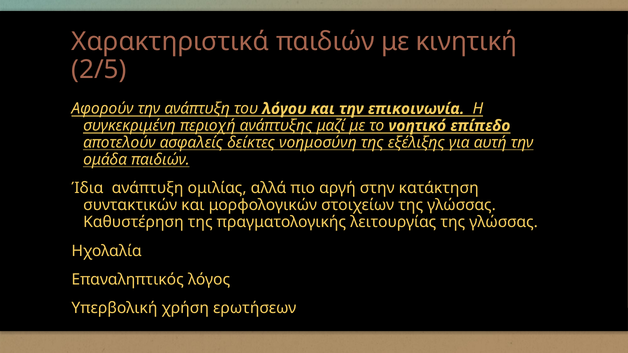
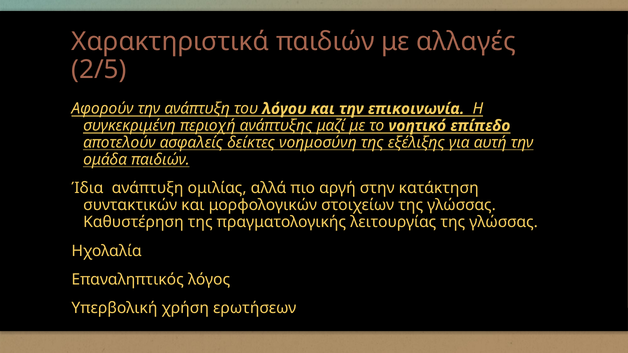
κινητική: κινητική -> αλλαγές (466, 41)
